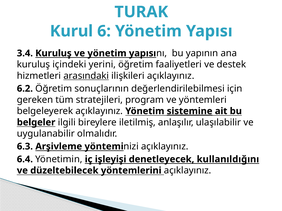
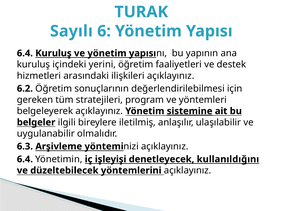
Kurul: Kurul -> Sayılı (71, 31)
3.4: 3.4 -> 6.4 (25, 53)
arasındaki underline: present -> none (86, 76)
